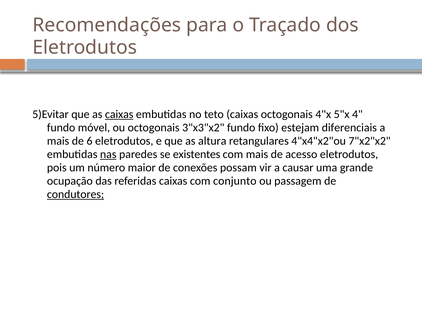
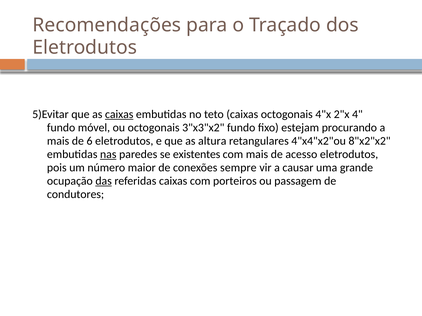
5"x: 5"x -> 2"x (342, 114)
diferenciais: diferenciais -> procurando (349, 128)
7"x2"x2: 7"x2"x2 -> 8"x2"x2 (370, 141)
possam: possam -> sempre (238, 168)
das underline: none -> present (104, 181)
conjunto: conjunto -> porteiros (235, 181)
condutores underline: present -> none (76, 195)
